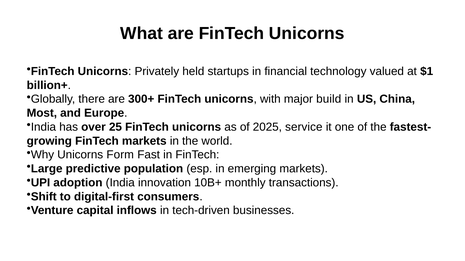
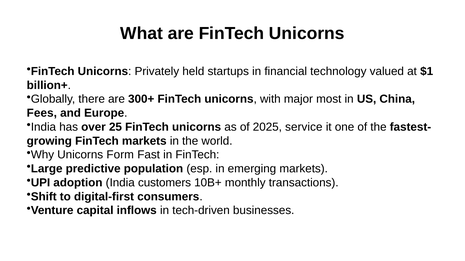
build: build -> most (329, 99)
Most: Most -> Fees (42, 113)
innovation: innovation -> customers (165, 183)
